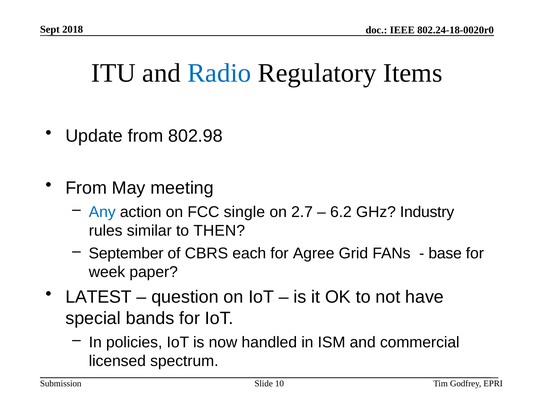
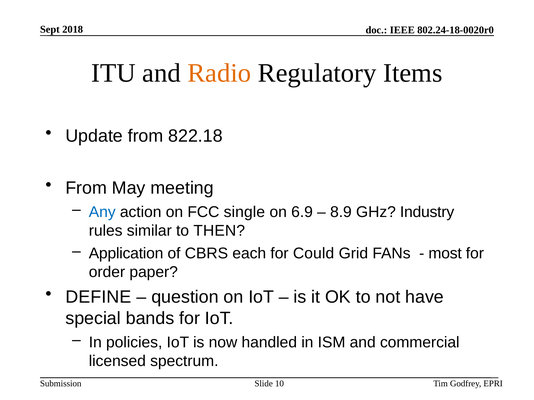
Radio colour: blue -> orange (219, 73)
802.98: 802.98 -> 822.18 (195, 136)
2.7: 2.7 -> 6.9 (302, 212)
6.2: 6.2 -> 8.9 (341, 212)
September: September -> Application (126, 254)
Agree: Agree -> Could (314, 254)
base: base -> most (445, 254)
week: week -> order (107, 272)
LATEST: LATEST -> DEFINE (98, 297)
